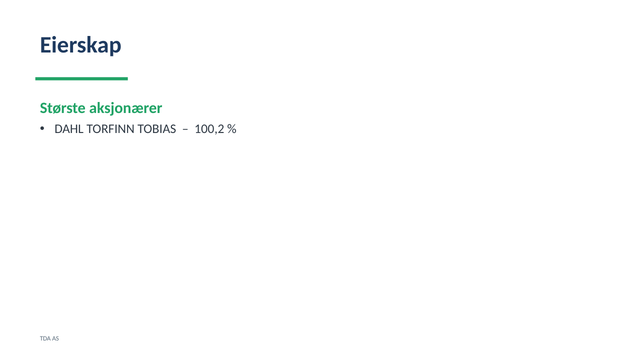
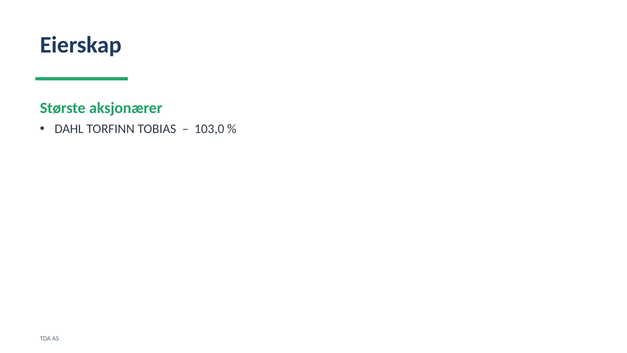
100,2: 100,2 -> 103,0 (209, 129)
